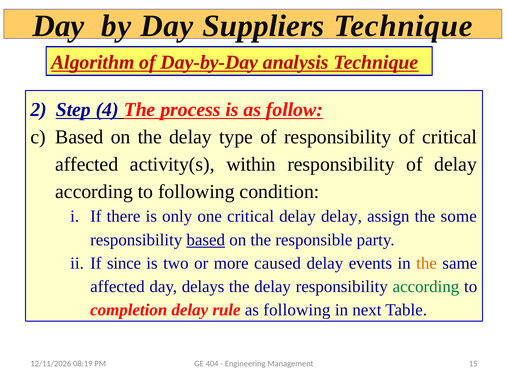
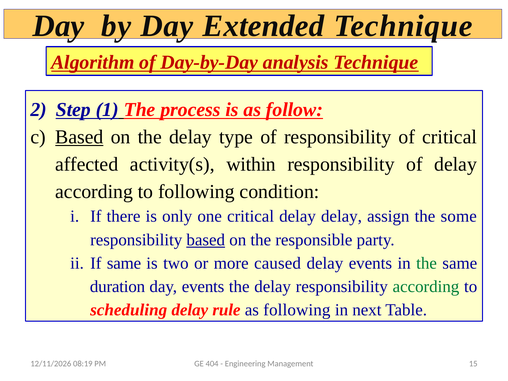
Suppliers: Suppliers -> Extended (263, 26)
4: 4 -> 1 (107, 110)
Based underline: none -> present (79, 137)
If since: since -> same (124, 263)
the colour: orange -> green (427, 263)
affected: affected -> duration (118, 286)
day delays: delays -> events (203, 286)
completion: completion -> scheduling (129, 310)
